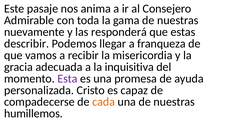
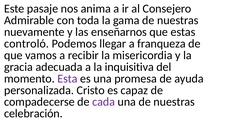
responderá: responderá -> enseñarnos (119, 32)
describir: describir -> controló (27, 43)
cada colour: orange -> purple (104, 102)
humillemos: humillemos -> celebración (33, 113)
